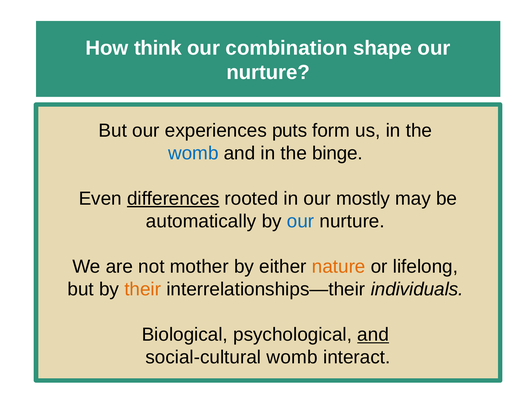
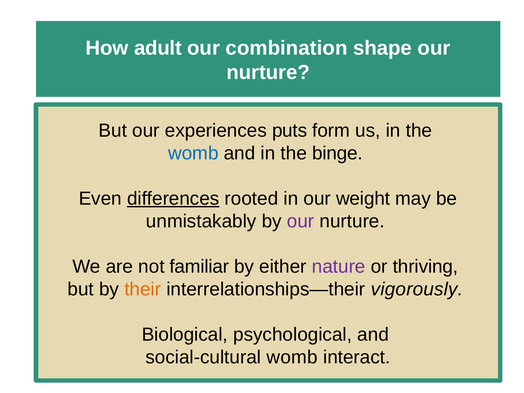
think: think -> adult (158, 48)
mostly: mostly -> weight (363, 199)
automatically: automatically -> unmistakably (201, 221)
our colour: blue -> purple (301, 221)
mother: mother -> familiar (199, 267)
nature colour: orange -> purple (339, 267)
lifelong: lifelong -> thriving (426, 267)
individuals: individuals -> vigorously (417, 289)
and underline: present -> none (373, 335)
